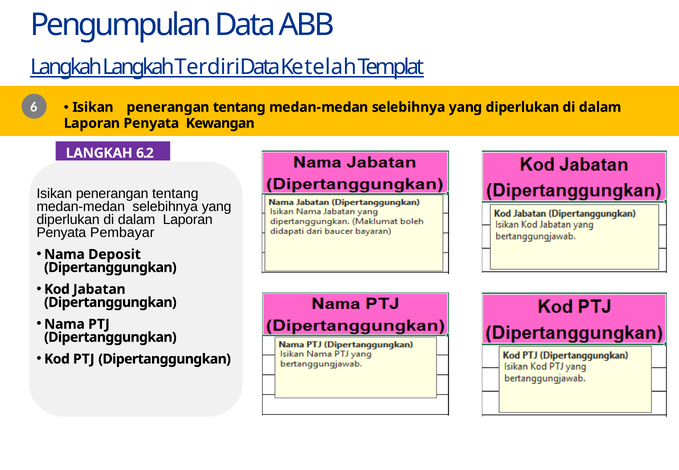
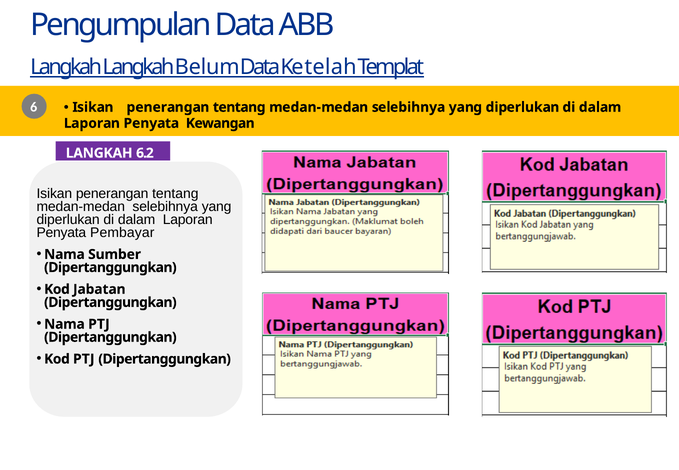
Terdiri: Terdiri -> Belum (207, 67)
Deposit: Deposit -> Sumber (115, 254)
